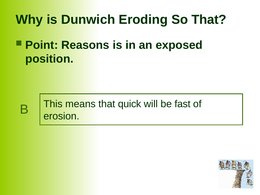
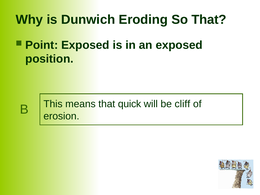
Point Reasons: Reasons -> Exposed (85, 45)
fast: fast -> cliff (182, 104)
